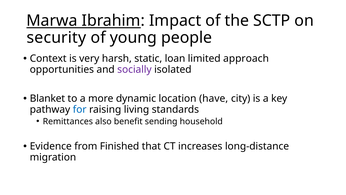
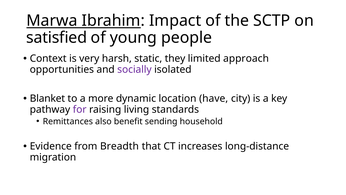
security: security -> satisfied (57, 38)
loan: loan -> they (175, 58)
for colour: blue -> purple (80, 109)
Finished: Finished -> Breadth (119, 146)
